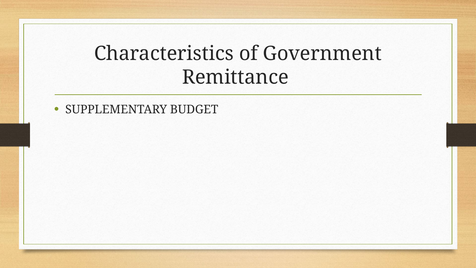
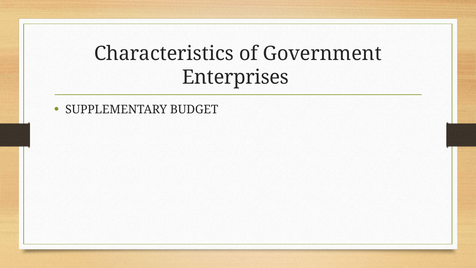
Remittance: Remittance -> Enterprises (235, 77)
